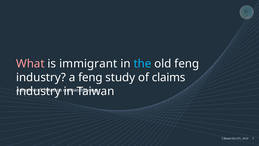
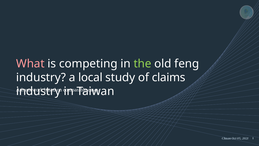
immigrant: immigrant -> competing (88, 64)
the colour: light blue -> light green (143, 64)
a feng: feng -> local (90, 77)
